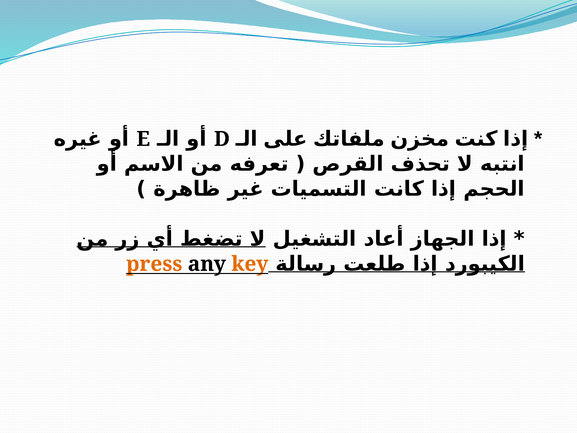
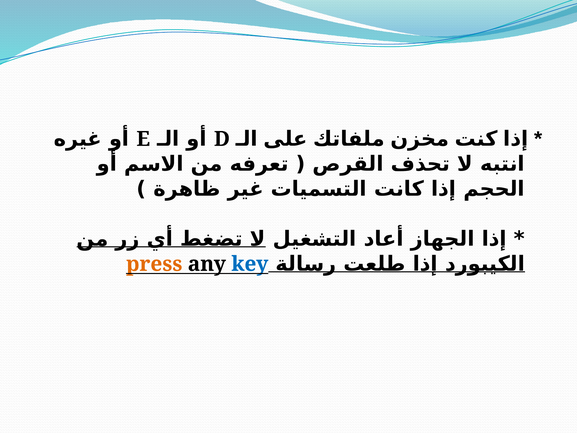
key colour: orange -> blue (250, 264)
